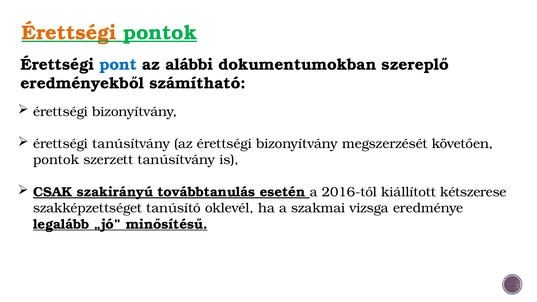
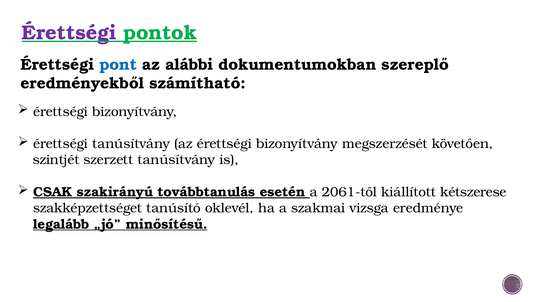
Érettségi colour: orange -> purple (69, 33)
pontok: pontok -> szintjét (56, 160)
2016-től: 2016-től -> 2061-től (349, 192)
